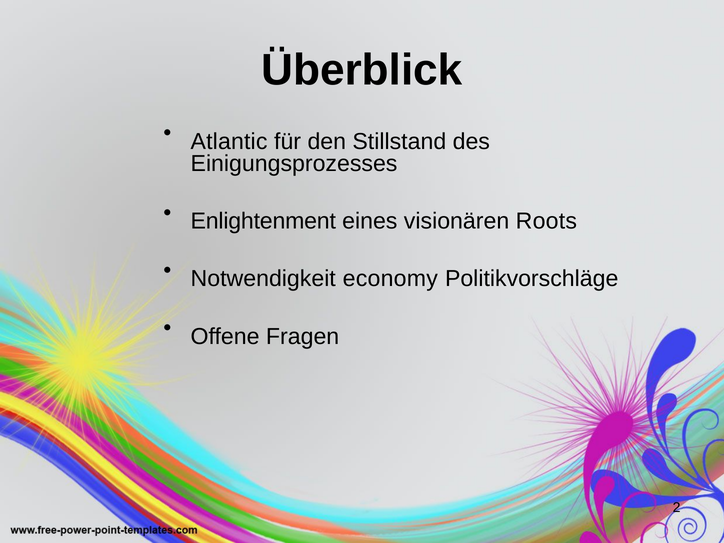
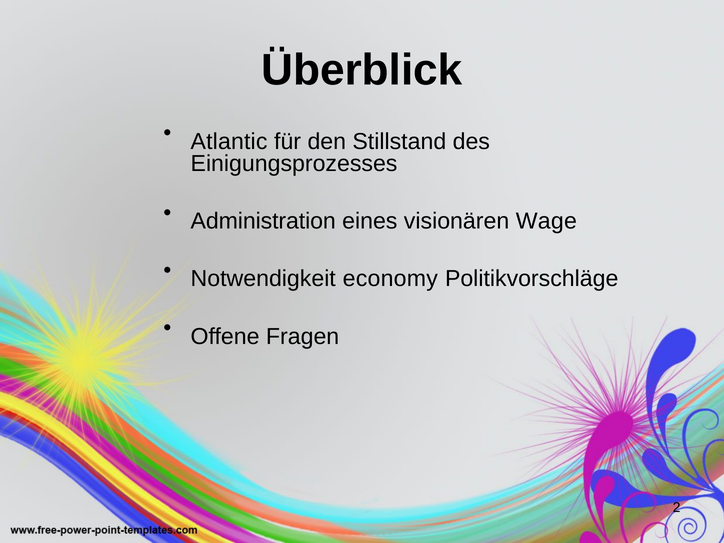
Enlightenment: Enlightenment -> Administration (263, 221)
Roots: Roots -> Wage (546, 221)
